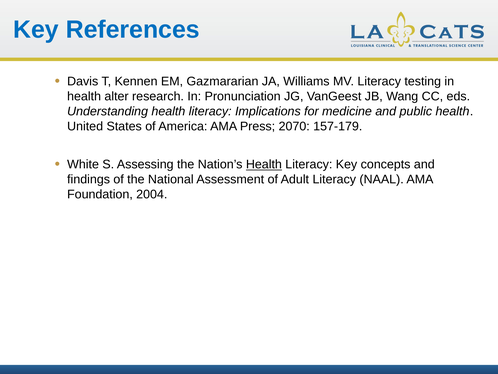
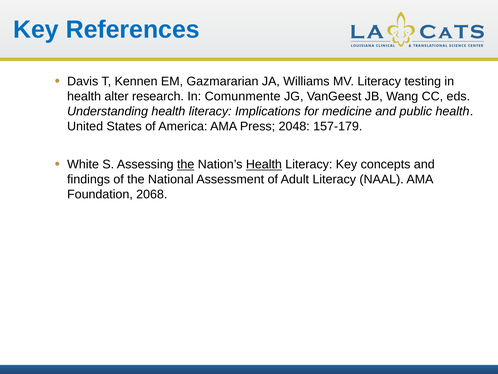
Pronunciation: Pronunciation -> Comunmente (243, 96)
2070: 2070 -> 2048 (294, 126)
the underline: none -> present (186, 164)
2004: 2004 -> 2068 (152, 194)
